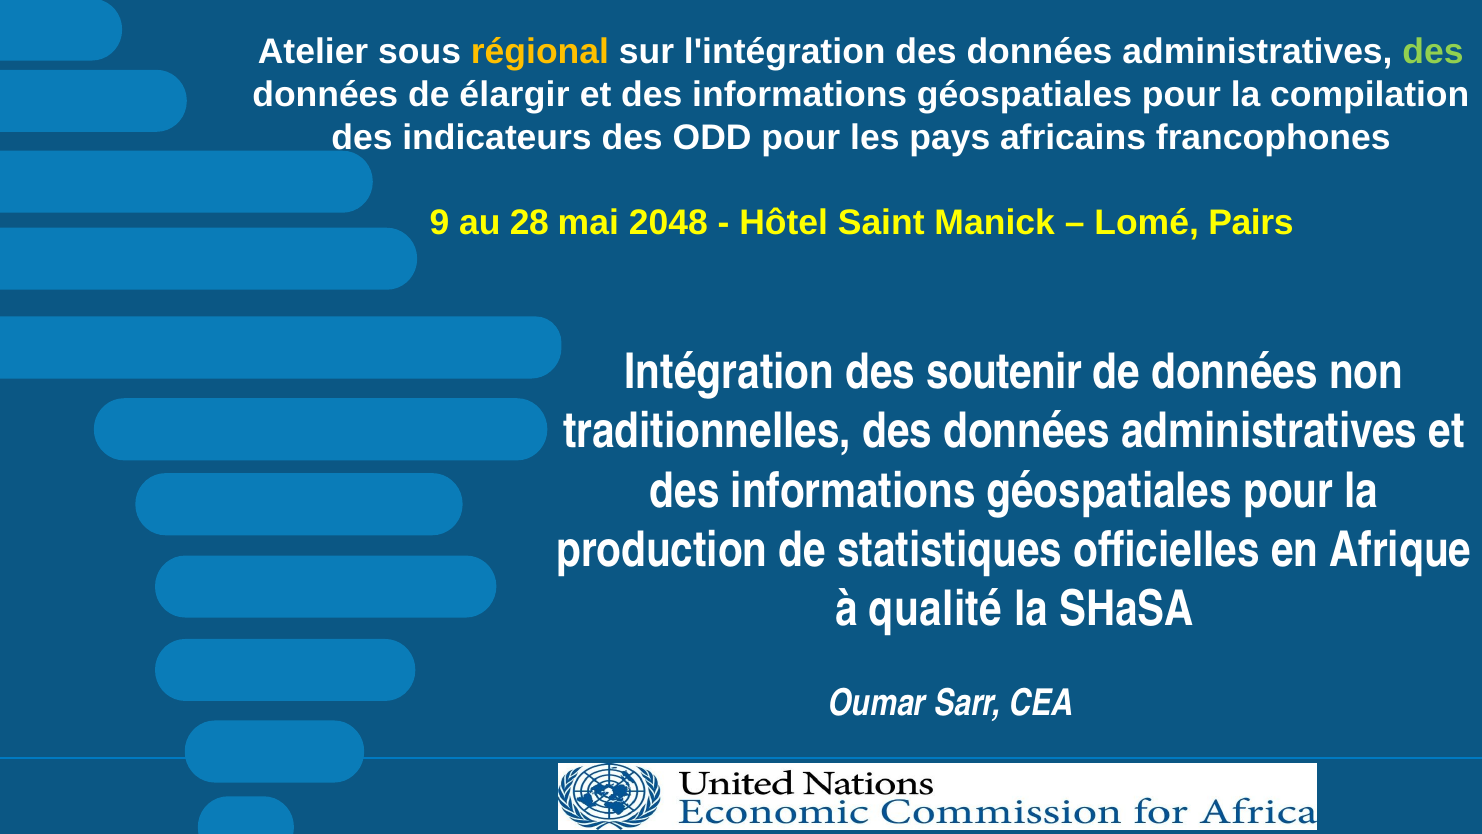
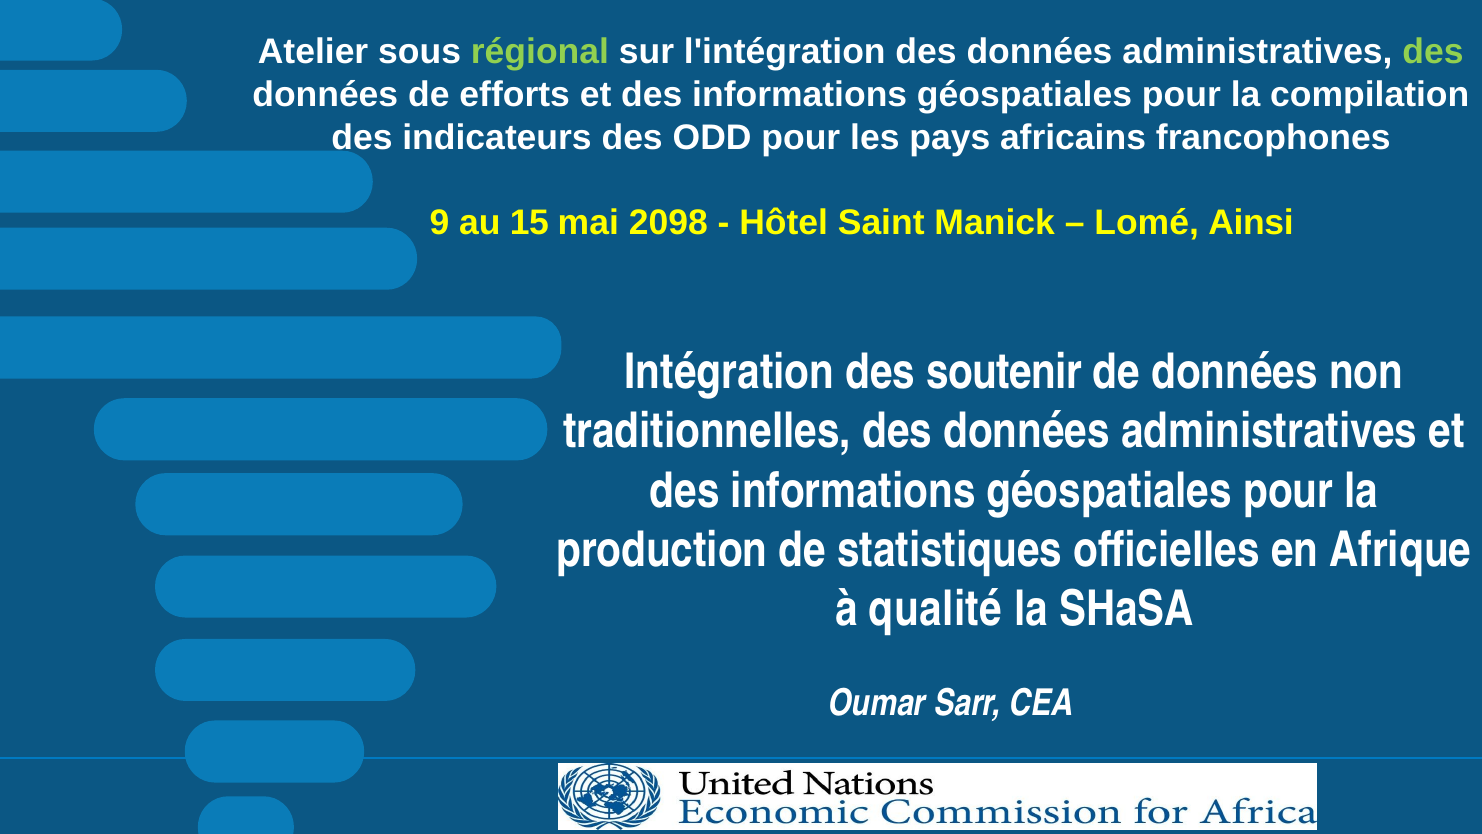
régional colour: yellow -> light green (540, 52)
élargir: élargir -> efforts (515, 95)
28: 28 -> 15 (529, 222)
2048: 2048 -> 2098 (668, 222)
Pairs: Pairs -> Ainsi (1251, 222)
